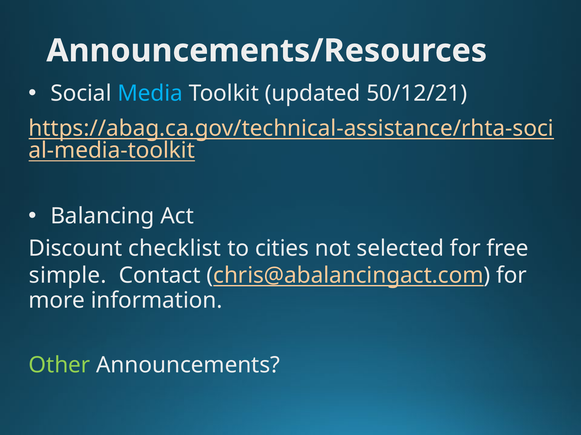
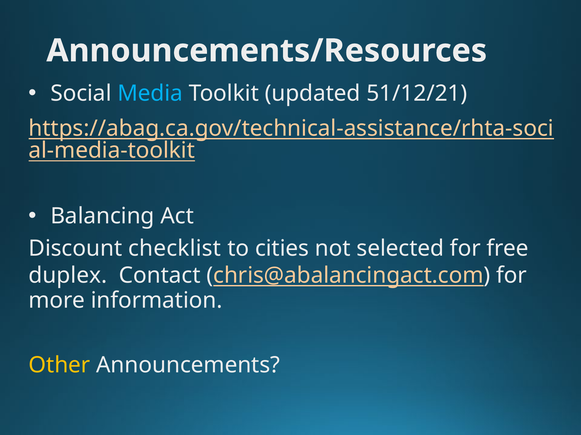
50/12/21: 50/12/21 -> 51/12/21 (417, 94)
simple: simple -> duplex (68, 276)
Other colour: light green -> yellow (59, 366)
